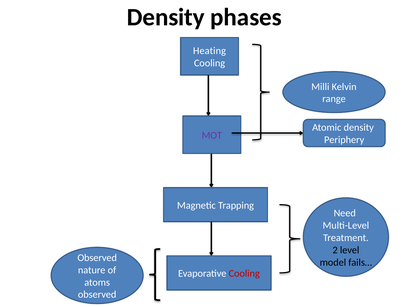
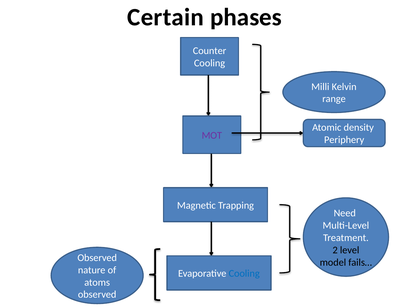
Density: Density -> Certain (166, 17)
Heating: Heating -> Counter (210, 51)
Cooling colour: red -> blue (244, 273)
